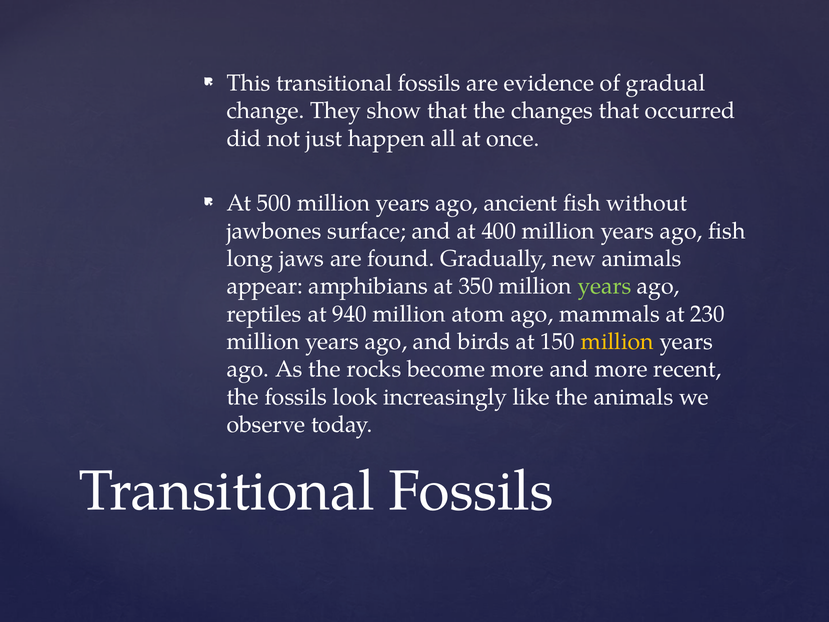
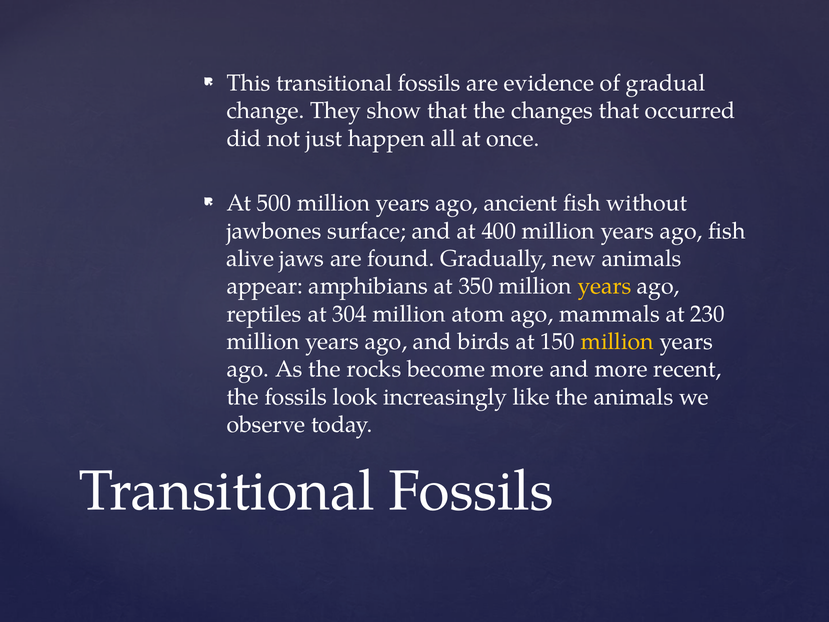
long: long -> alive (250, 259)
years colour: light green -> yellow (604, 286)
940: 940 -> 304 (350, 314)
